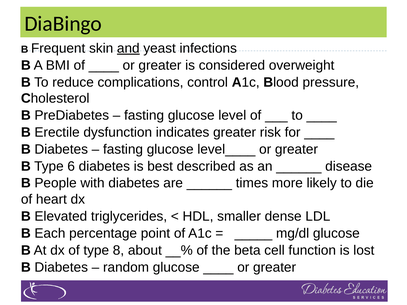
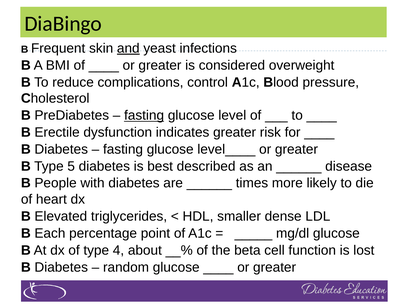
fasting underline: none -> present (144, 116)
6: 6 -> 5 (71, 166)
8: 8 -> 4 (118, 250)
